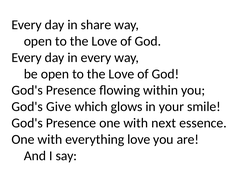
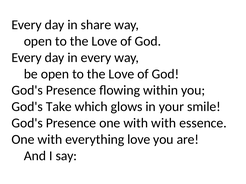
Give: Give -> Take (59, 107)
with next: next -> with (164, 123)
